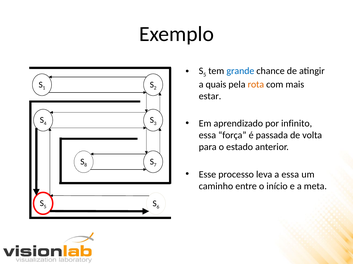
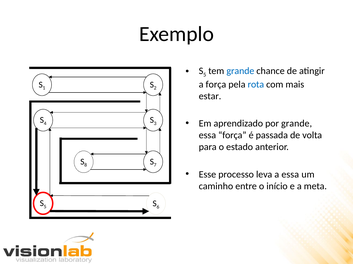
a quais: quais -> força (216, 85)
rota colour: orange -> blue (256, 85)
por infinito: infinito -> grande (297, 124)
